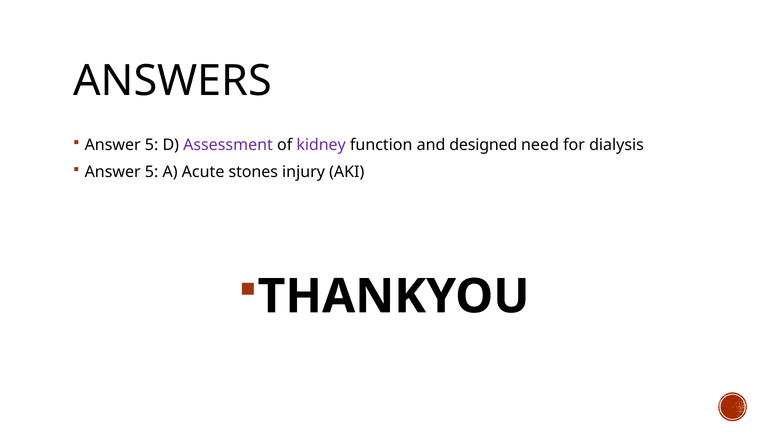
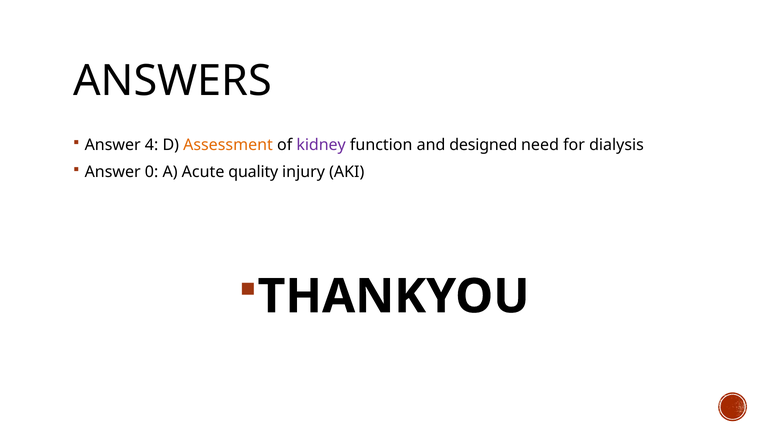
5: 5 -> 4 (152, 145)
Assessment colour: purple -> orange (228, 145)
5: 5 -> 0 (152, 172)
stones: stones -> quality (253, 172)
